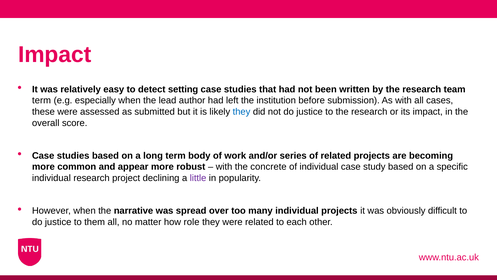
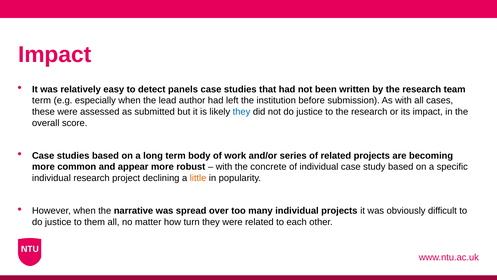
setting: setting -> panels (183, 89)
little colour: purple -> orange (198, 178)
role: role -> turn (192, 222)
